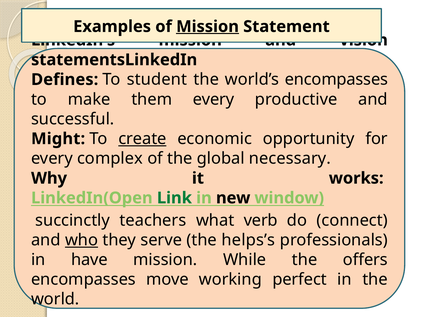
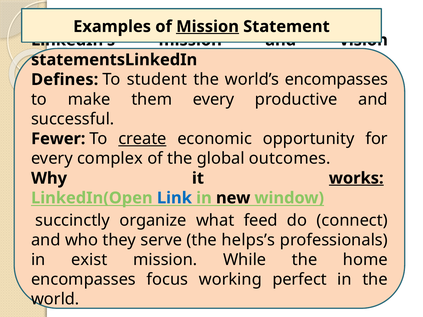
Might: Might -> Fewer (58, 139)
necessary: necessary -> outcomes (290, 159)
works underline: none -> present (356, 178)
Link colour: green -> blue (174, 198)
teachers: teachers -> organize (153, 220)
verb: verb -> feed (261, 220)
who underline: present -> none (82, 240)
have: have -> exist (89, 260)
offers: offers -> home (365, 260)
move: move -> focus (167, 280)
